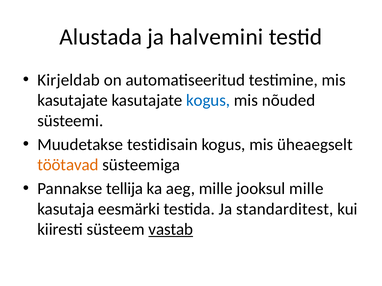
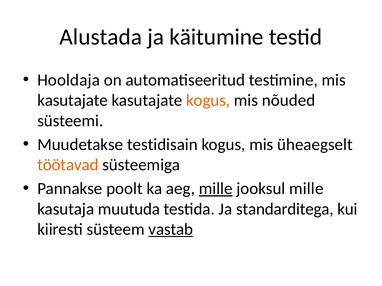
halvemini: halvemini -> käitumine (216, 37)
Kirjeldab: Kirjeldab -> Hooldaja (69, 80)
kogus colour: blue -> orange (208, 101)
tellija: tellija -> poolt (124, 189)
mille underline: none -> present (216, 189)
eesmärki: eesmärki -> muutuda (129, 209)
standarditest: standarditest -> standarditega (285, 209)
